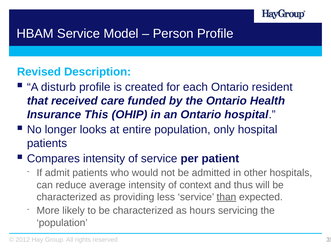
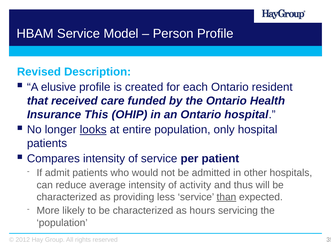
disturb: disturb -> elusive (59, 87)
looks underline: none -> present (93, 130)
context: context -> activity (195, 185)
